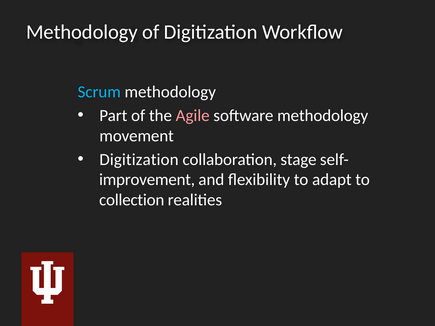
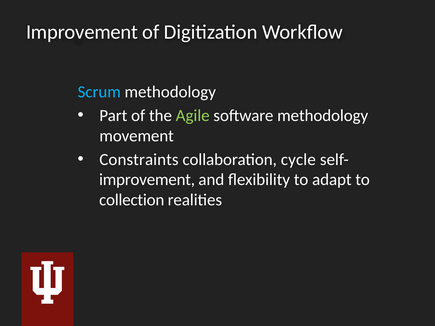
Methodology: Methodology -> Improvement (82, 32)
Agile colour: pink -> light green (193, 116)
Digitization: Digitization -> Constraints (139, 160)
stage: stage -> cycle (298, 160)
